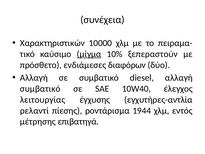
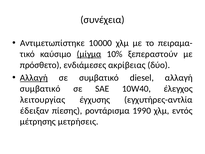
Χαρακτηριστικών: Χαρακτηριστικών -> Αντιμετωπίστηκε (52, 43)
διαφόρων: διαφόρων -> ακρίβειας (127, 65)
Αλλαγή underline: none -> present (34, 78)
ρελαντί: ρελαντί -> έδειξαν (34, 111)
1944: 1944 -> 1990 (142, 111)
επιβατηγά: επιβατηγά -> μετρήσεις (78, 121)
